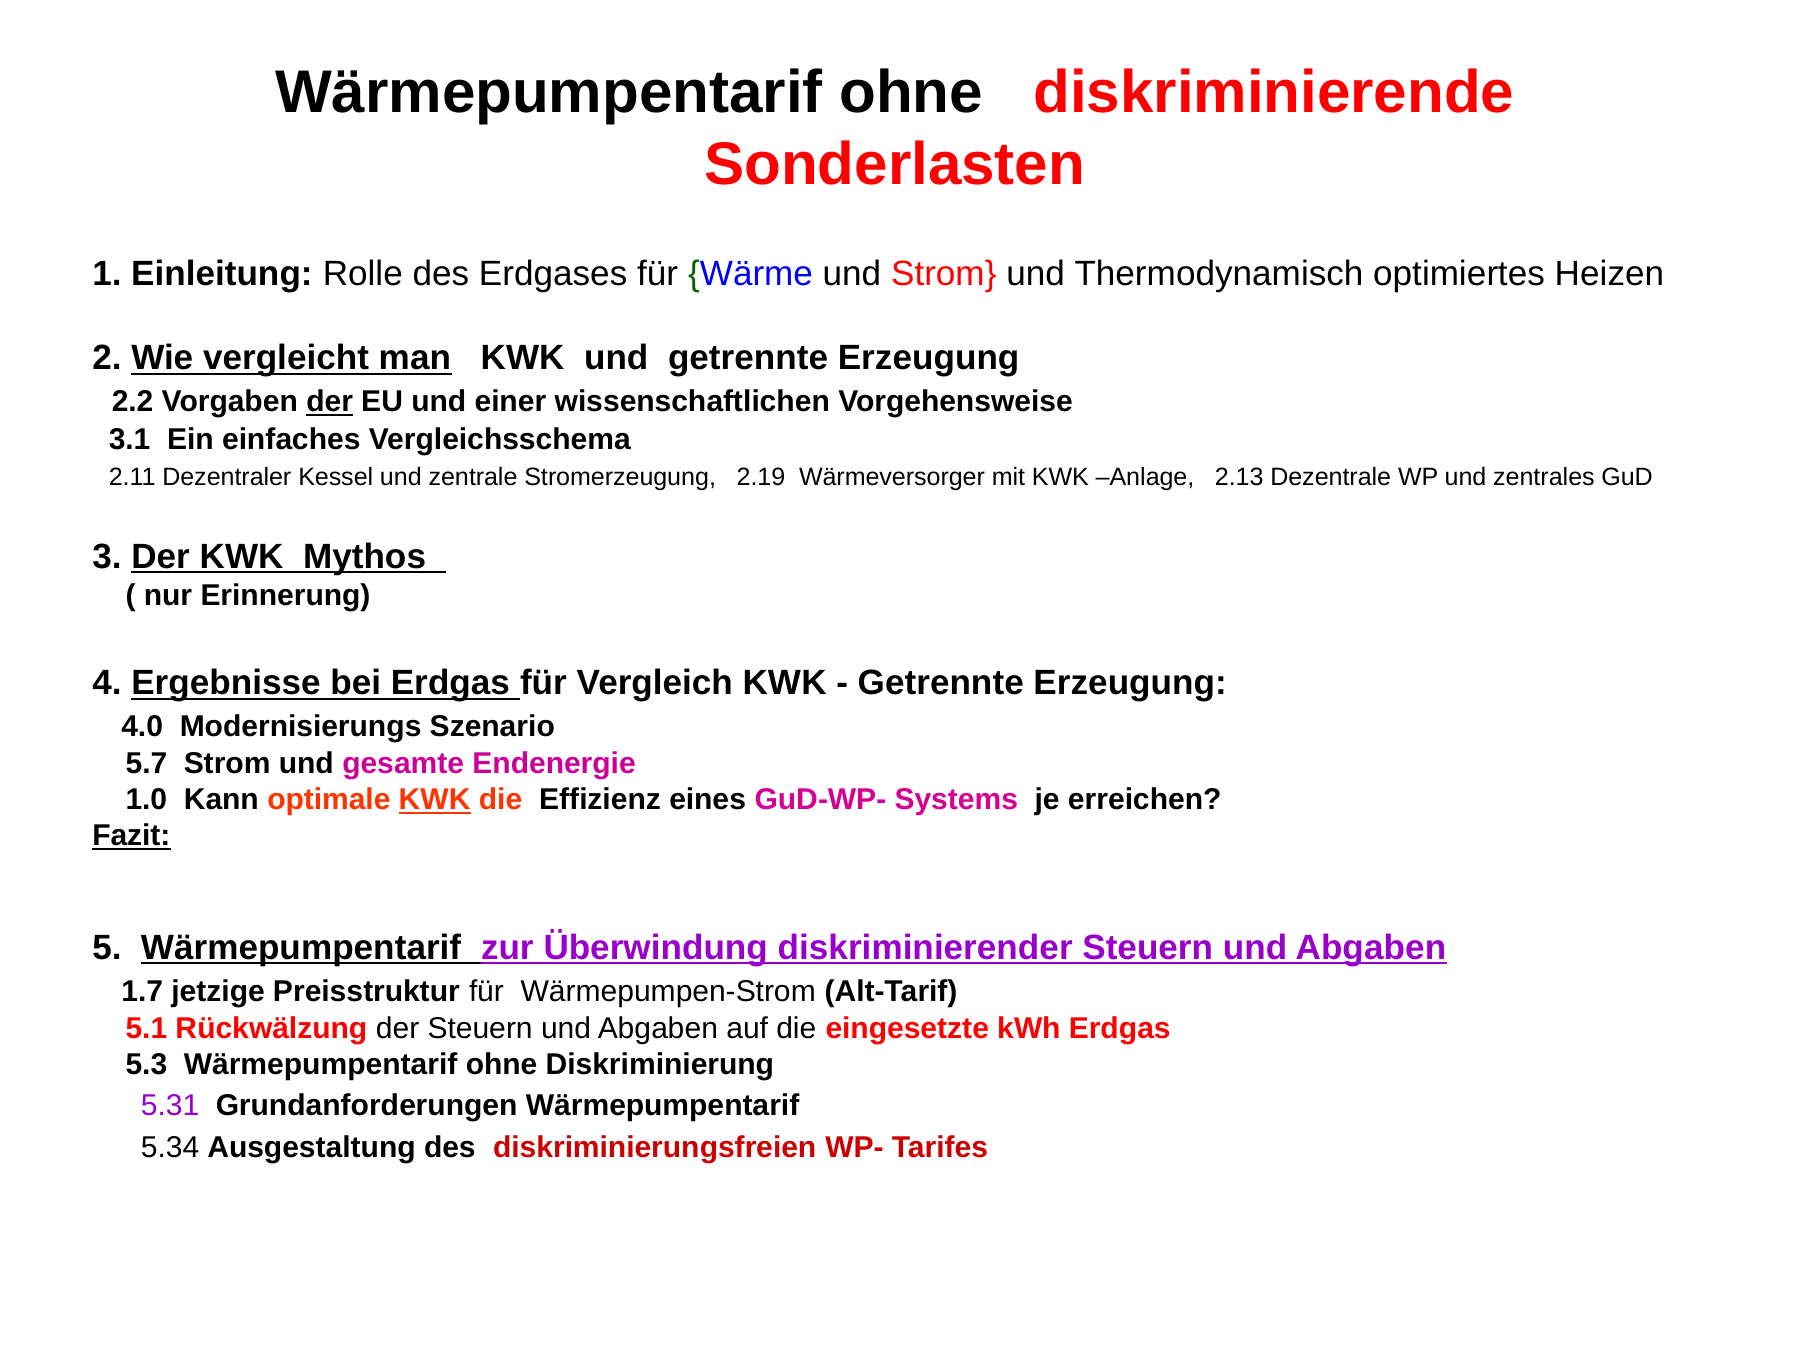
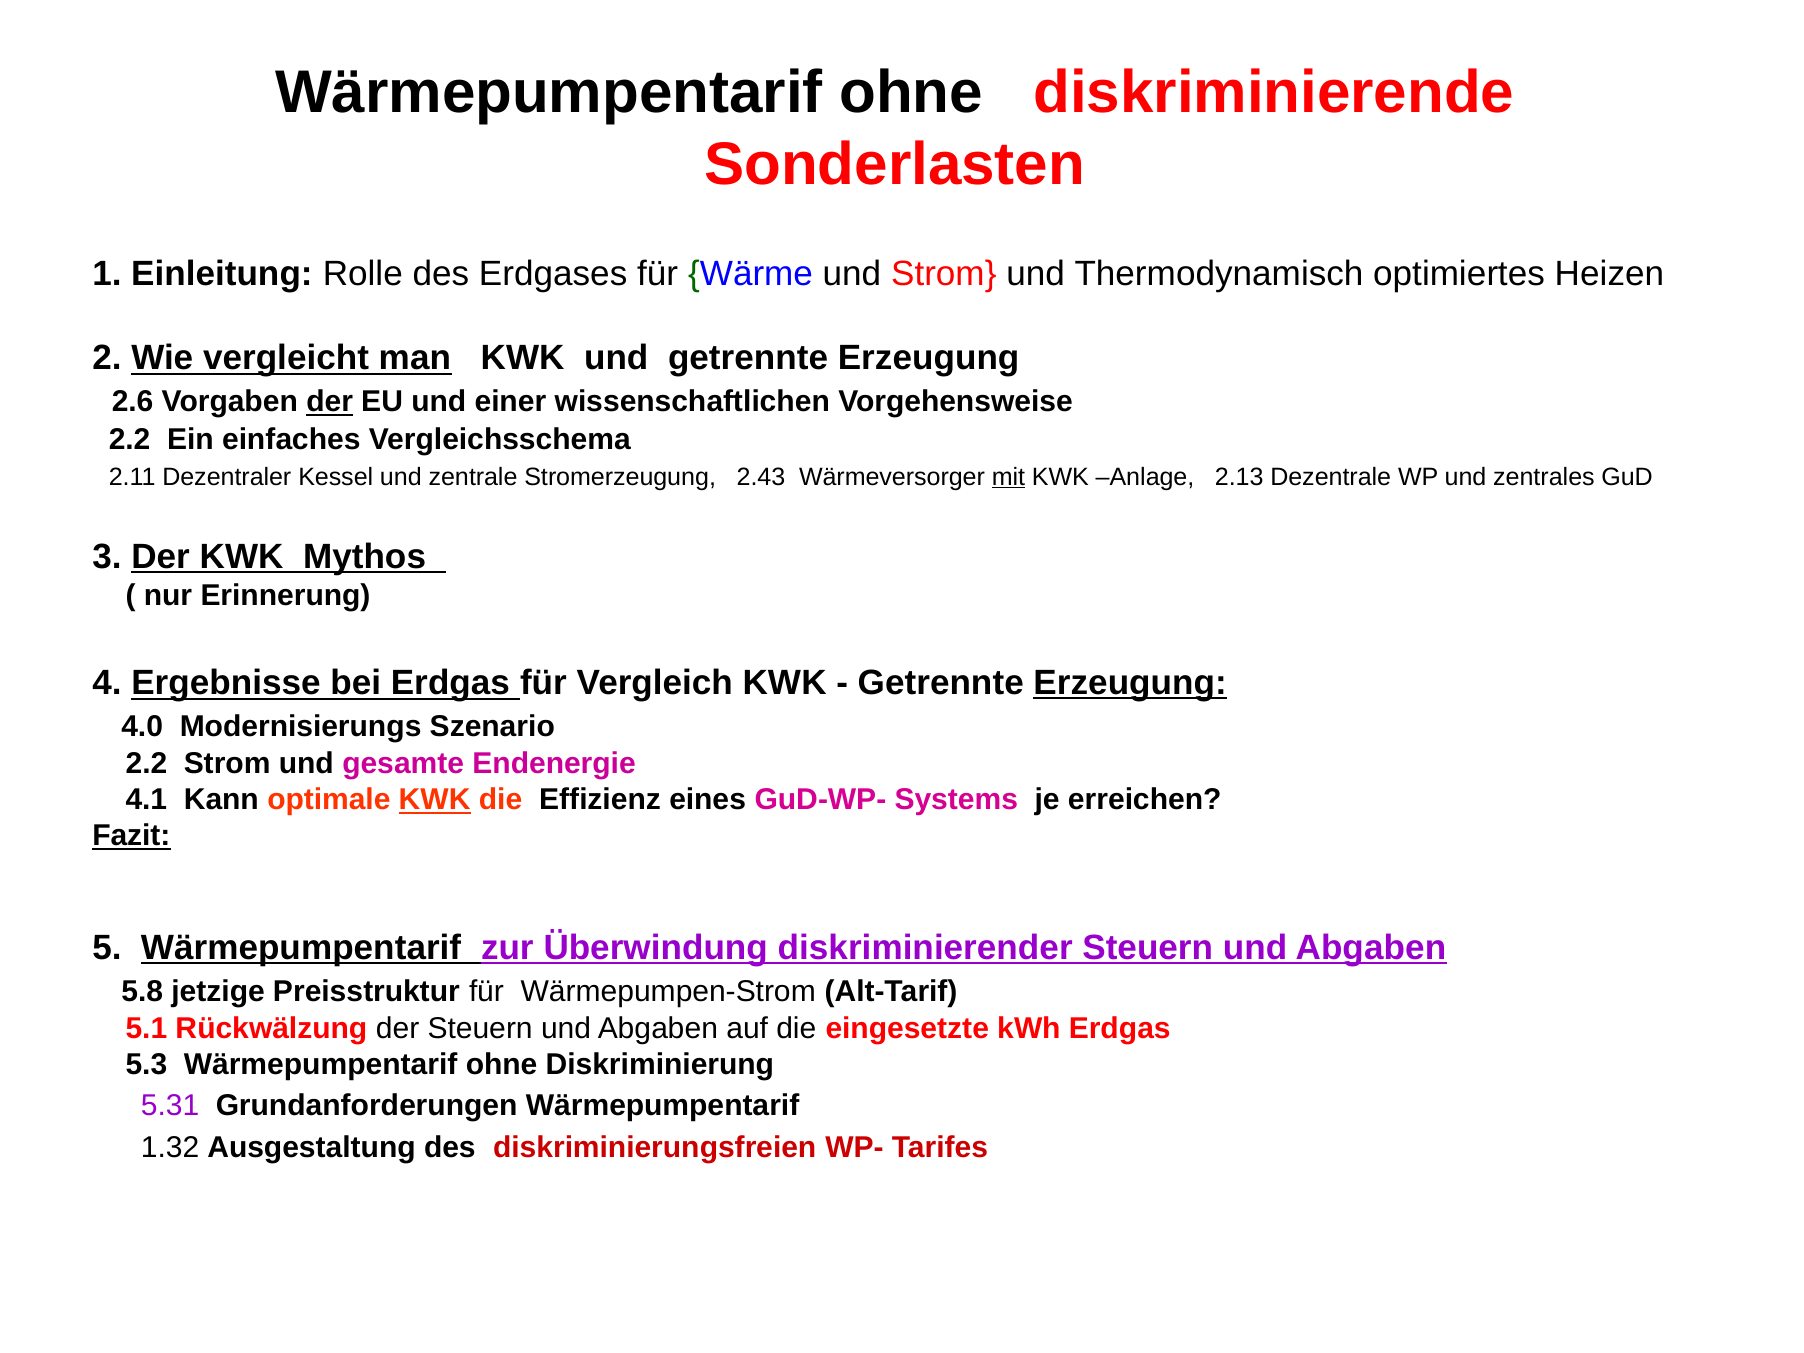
2.2: 2.2 -> 2.6 (133, 402)
3.1: 3.1 -> 2.2 (130, 439)
2.19: 2.19 -> 2.43 (761, 477)
mit underline: none -> present (1008, 477)
Erzeugung underline: none -> present (1130, 683)
5.7: 5.7 -> 2.2 (146, 764)
1.0: 1.0 -> 4.1 (146, 800)
1.7: 1.7 -> 5.8 (142, 991)
5.34: 5.34 -> 1.32 (170, 1148)
